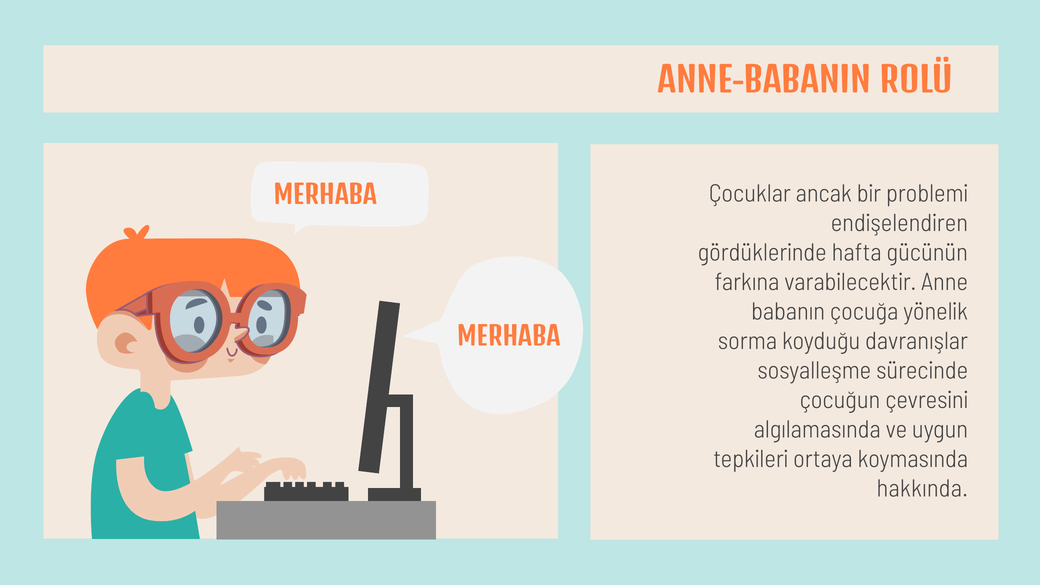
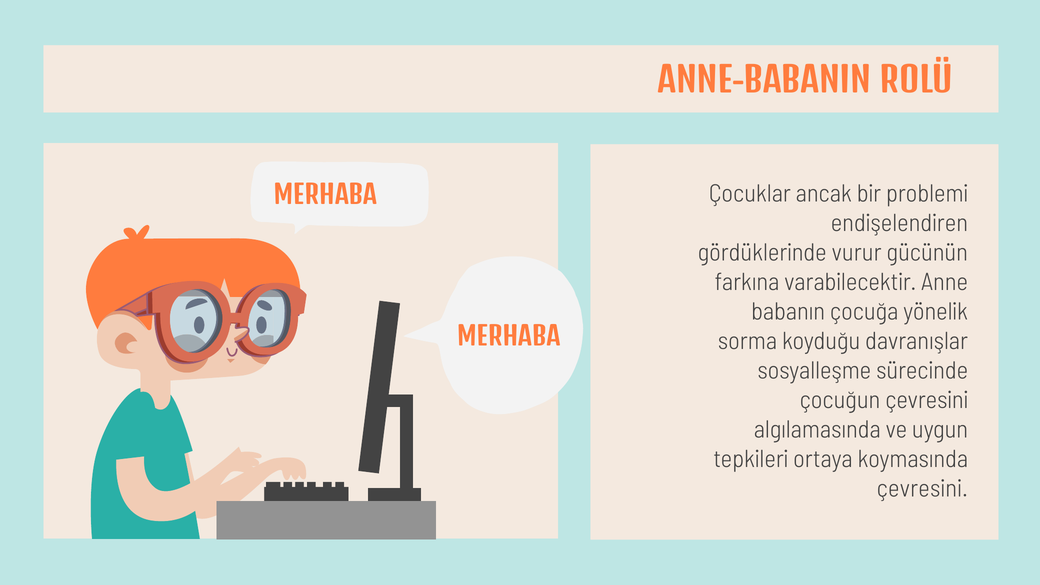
hafta: hafta -> vurur (857, 253)
hakkında: hakkında -> çevresini (922, 489)
